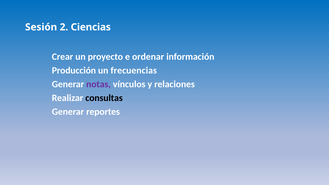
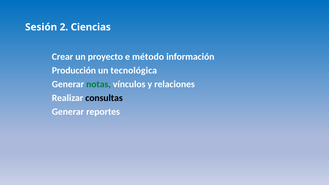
ordenar: ordenar -> método (148, 57)
frecuencias: frecuencias -> tecnológica (134, 70)
notas colour: purple -> green (99, 84)
